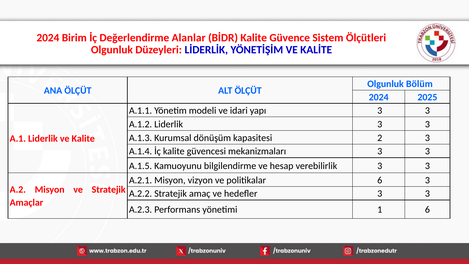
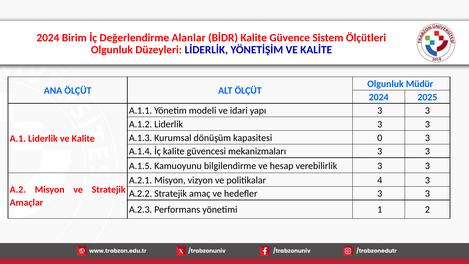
Bölüm: Bölüm -> Müdür (420, 84)
2: 2 -> 0 (380, 138)
politikalar 6: 6 -> 4 (380, 180)
1 6: 6 -> 2 (427, 210)
